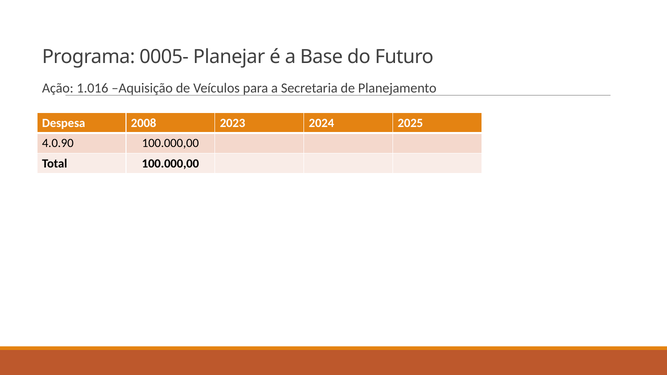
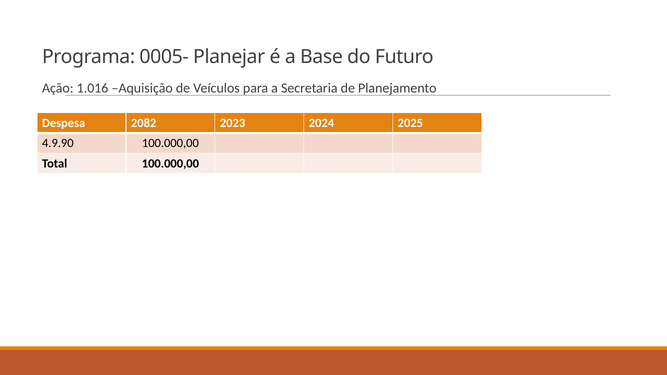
2008: 2008 -> 2082 (144, 123)
4.0.90: 4.0.90 -> 4.9.90 (58, 143)
